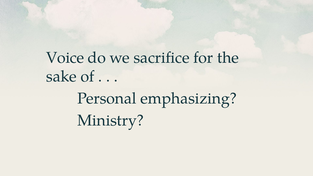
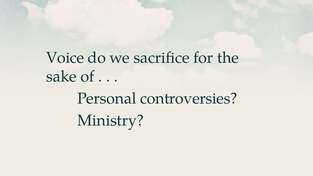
emphasizing: emphasizing -> controversies (189, 99)
